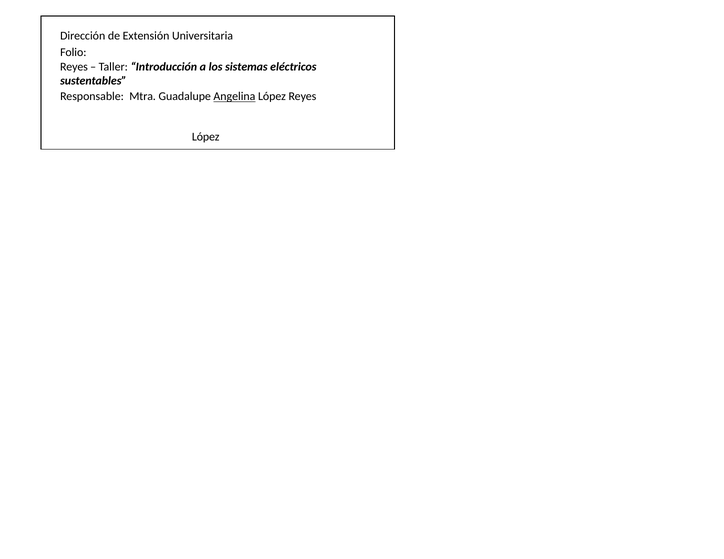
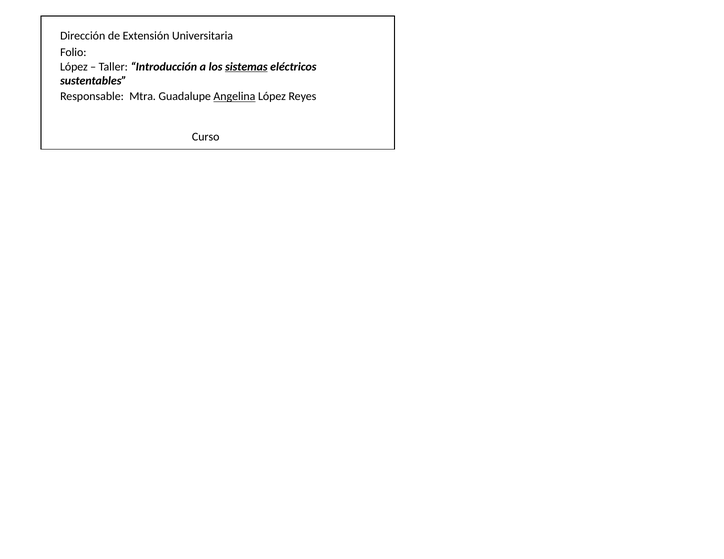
Reyes: Reyes -> López (74, 67)
sistemas underline: none -> present (246, 67)
López: López -> Curso (206, 137)
